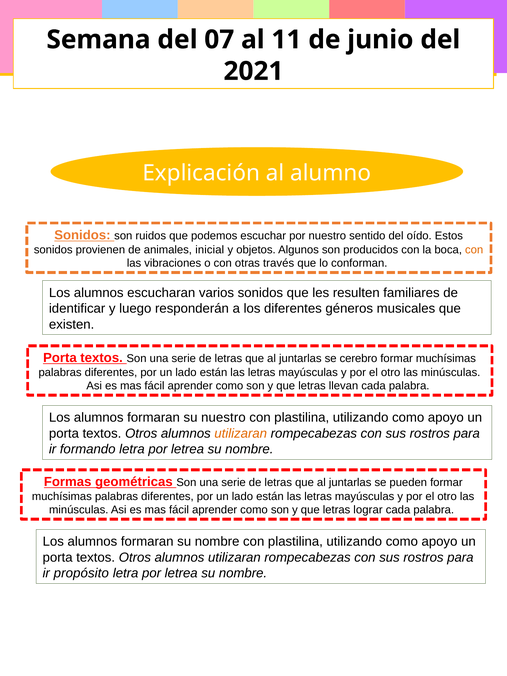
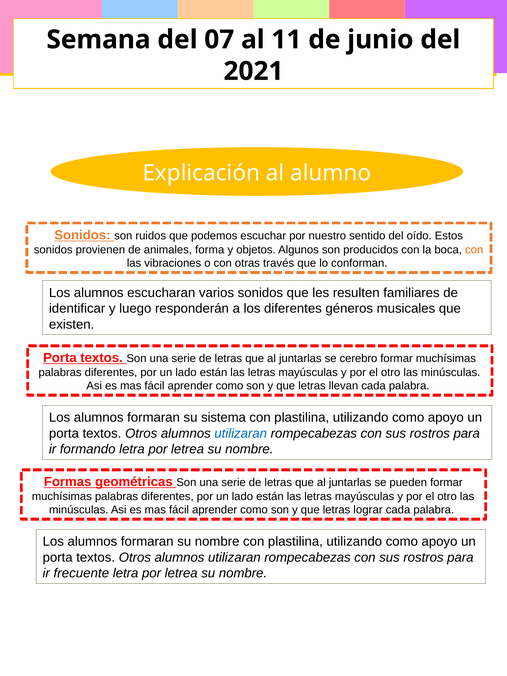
inicial: inicial -> forma (210, 250)
su nuestro: nuestro -> sistema (223, 418)
utilizaran colour: orange -> blue (241, 433)
propósito: propósito -> frecuente (81, 573)
